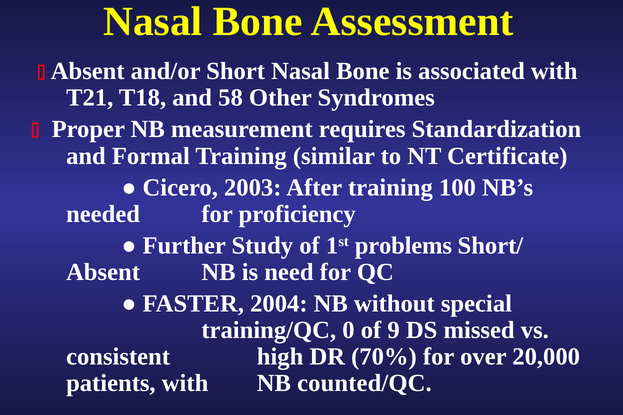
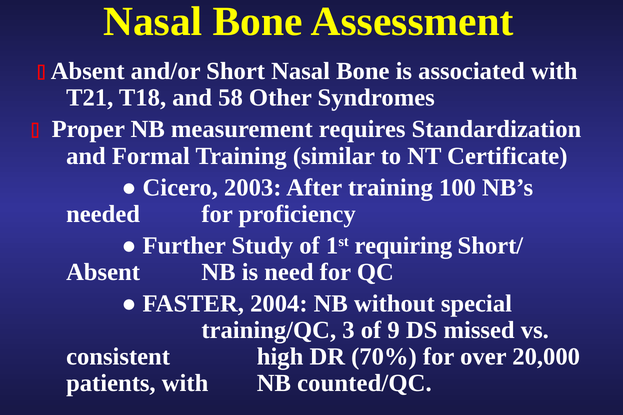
problems: problems -> requiring (403, 246)
0: 0 -> 3 (348, 330)
